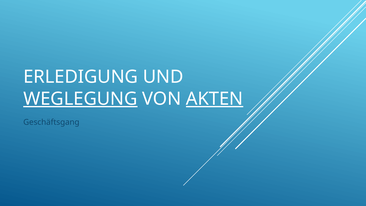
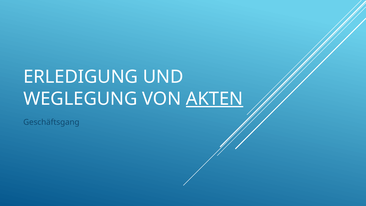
WEGLEGUNG underline: present -> none (80, 99)
